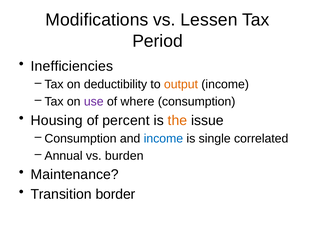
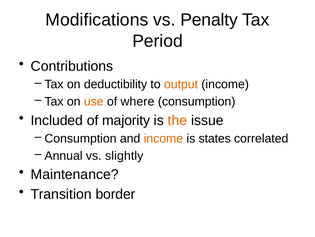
Lessen: Lessen -> Penalty (209, 20)
Inefficiencies: Inefficiencies -> Contributions (72, 66)
use colour: purple -> orange (94, 101)
Housing: Housing -> Included (57, 120)
percent: percent -> majority (126, 120)
income colour: blue -> orange (163, 138)
single: single -> states (215, 138)
burden: burden -> slightly (124, 155)
